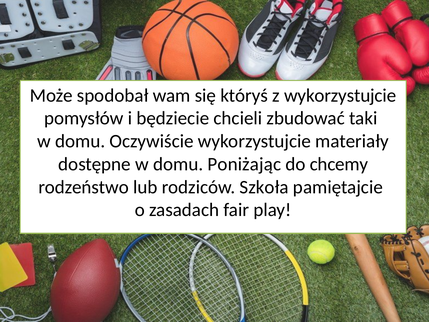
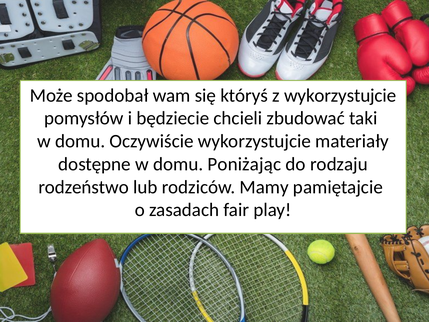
chcemy: chcemy -> rodzaju (339, 164)
Szkoła: Szkoła -> Mamy (264, 187)
